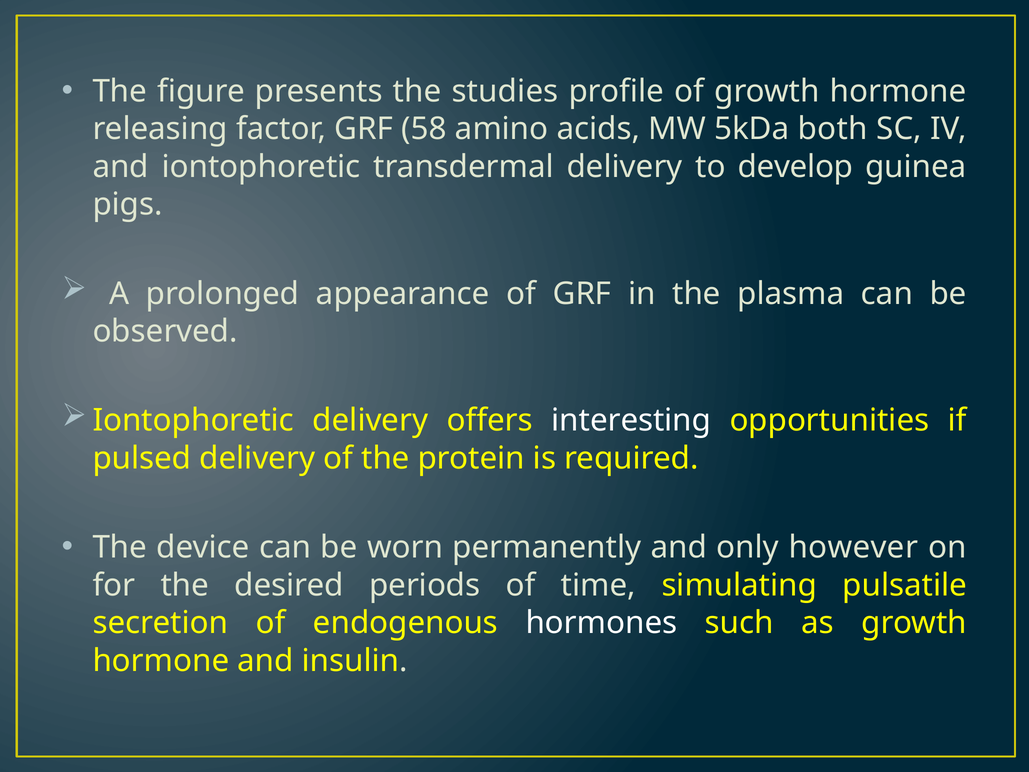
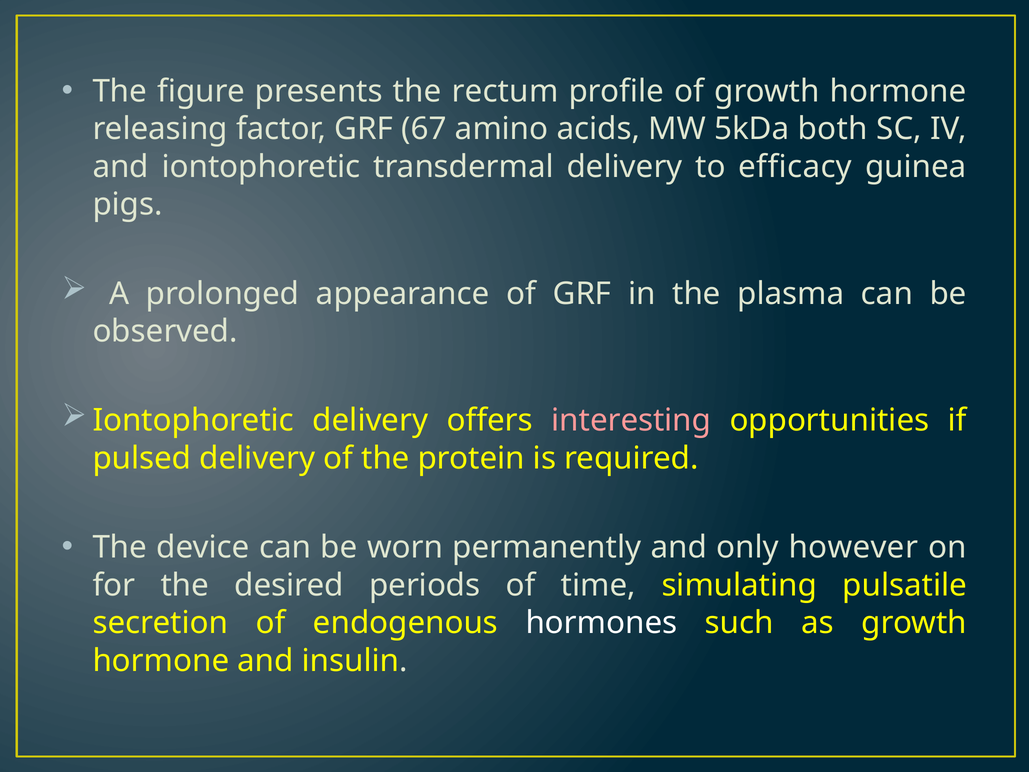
studies: studies -> rectum (505, 91)
58: 58 -> 67 (424, 129)
develop: develop -> efficacy (795, 167)
interesting colour: white -> pink (631, 420)
